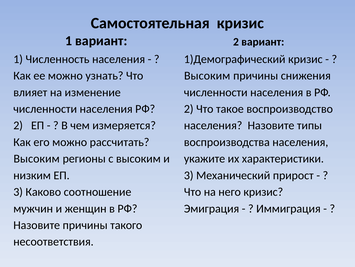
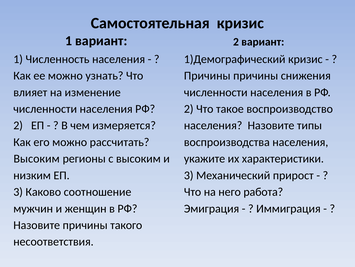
Высоким: Высоким -> Причины (207, 76)
него кризис: кризис -> работа (263, 191)
